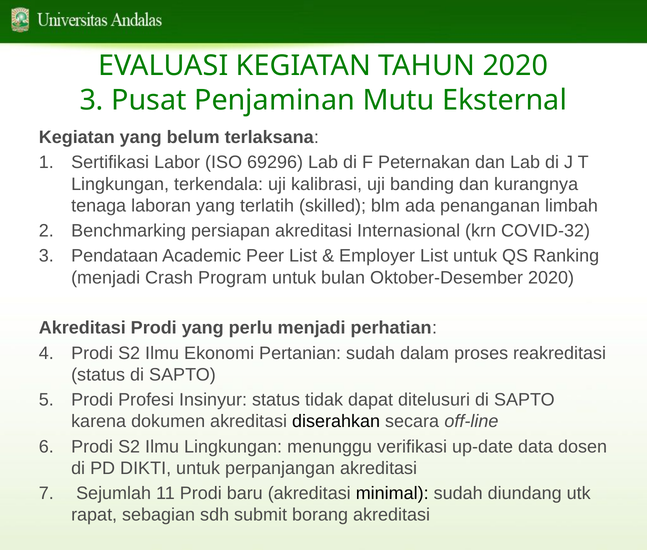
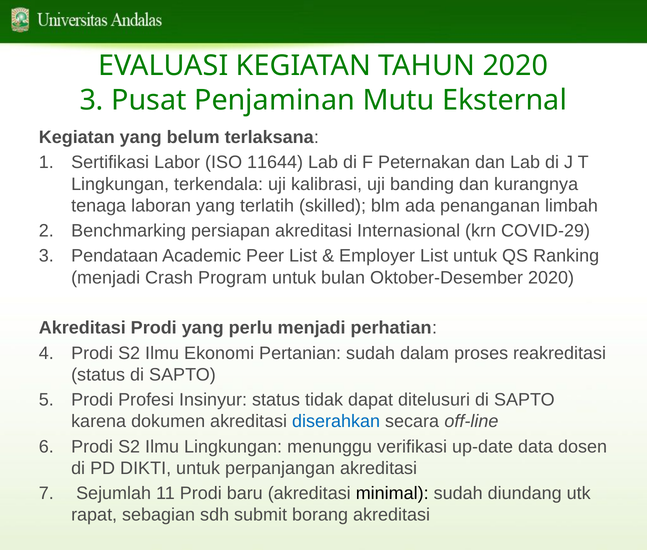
69296: 69296 -> 11644 (275, 163)
COVID-32: COVID-32 -> COVID-29 (546, 231)
diserahkan colour: black -> blue (336, 421)
